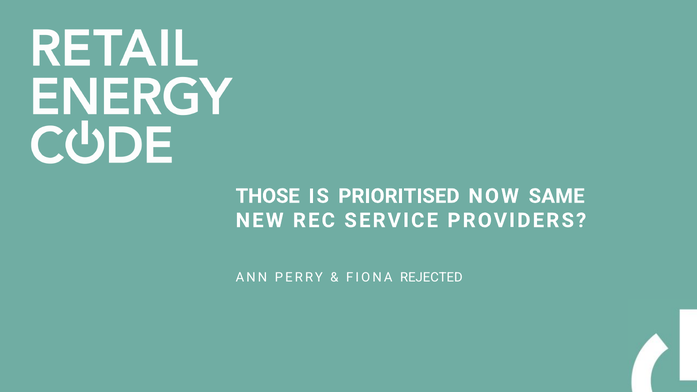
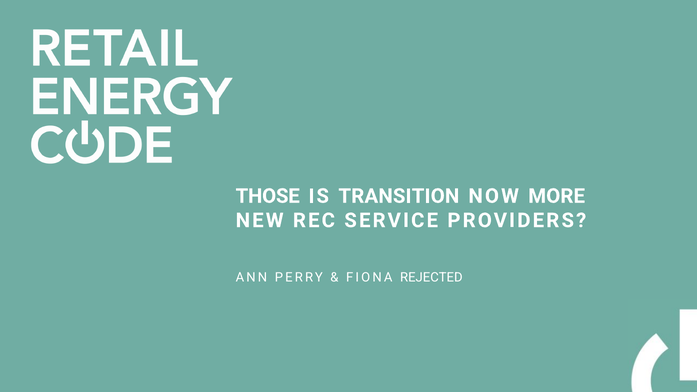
PRIORITISED: PRIORITISED -> TRANSITION (399, 196)
SAME: SAME -> MORE (557, 196)
